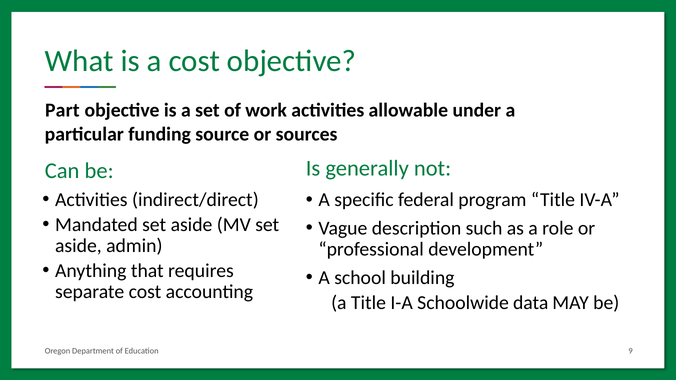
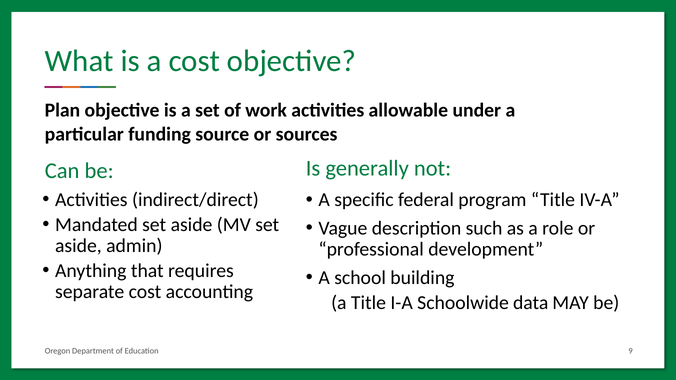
Part: Part -> Plan (62, 111)
